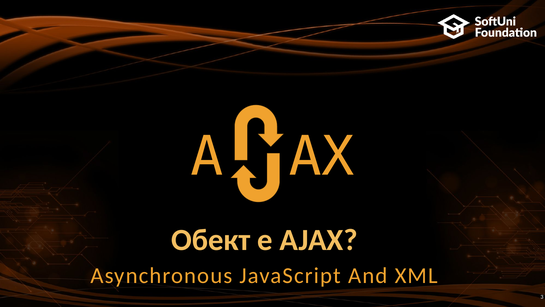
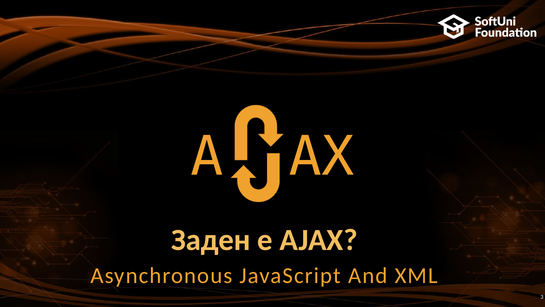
Обект: Обект -> Заден (211, 240)
